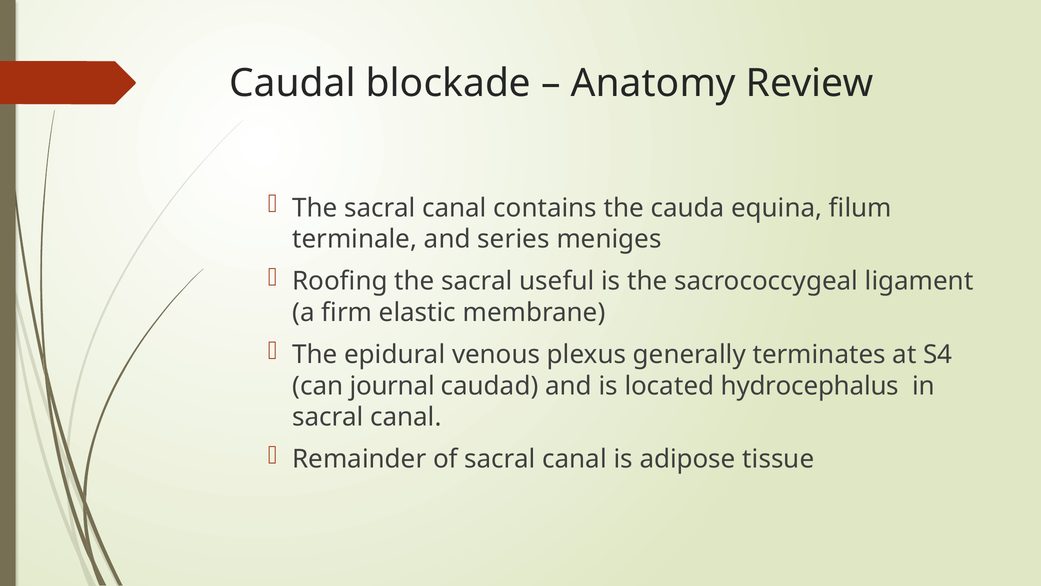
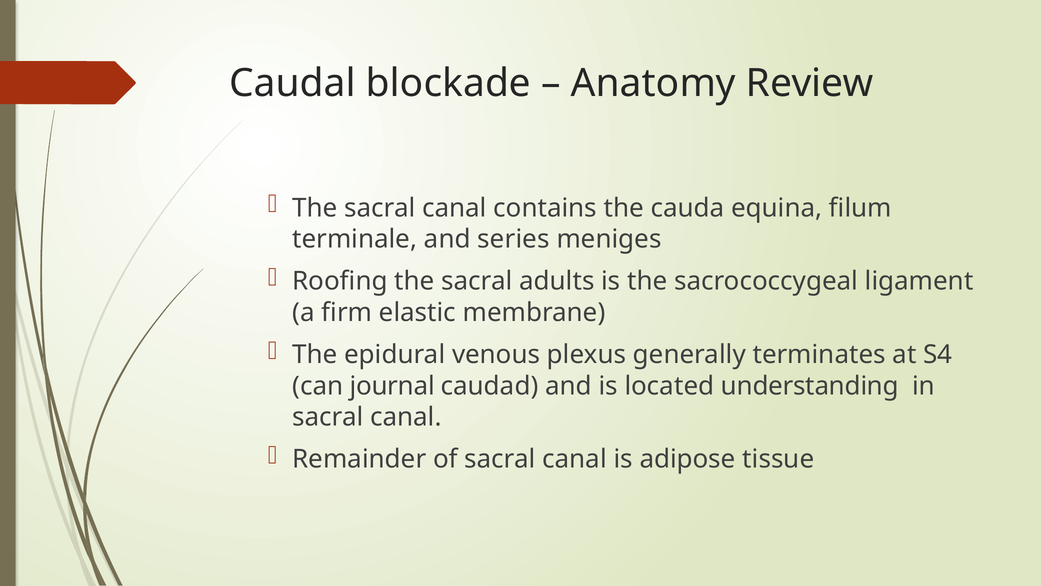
useful: useful -> adults (557, 281)
hydrocephalus: hydrocephalus -> understanding (810, 386)
